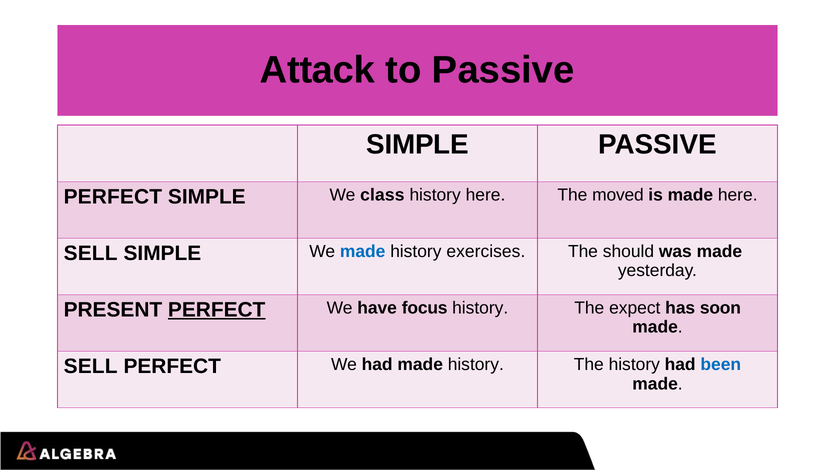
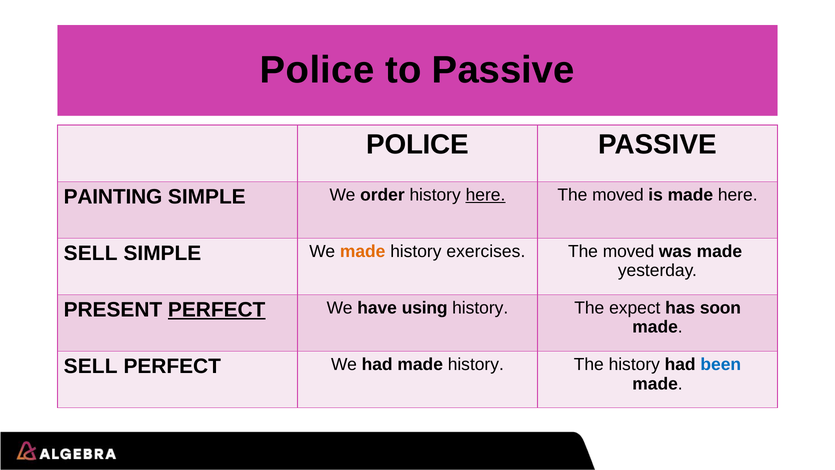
Attack: Attack -> Police (317, 70)
SIMPLE: SIMPLE -> POLICE (418, 144)
PERFECT: PERFECT -> PAINTING (113, 197)
class: class -> order (382, 195)
here underline: none -> present (486, 195)
made colour: blue -> orange (363, 251)
should: should -> moved (629, 251)
focus: focus -> using (425, 308)
